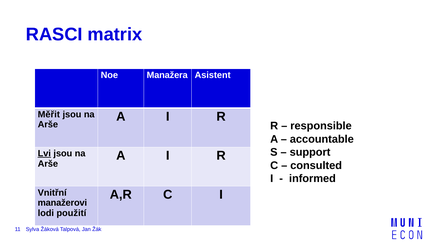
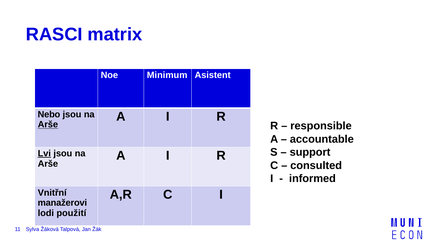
Manažera: Manažera -> Minimum (167, 75)
Měřit: Měřit -> Nebo (49, 114)
Arše underline: none -> present (48, 124)
